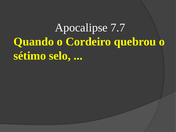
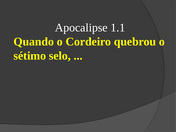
7.7: 7.7 -> 1.1 (118, 28)
